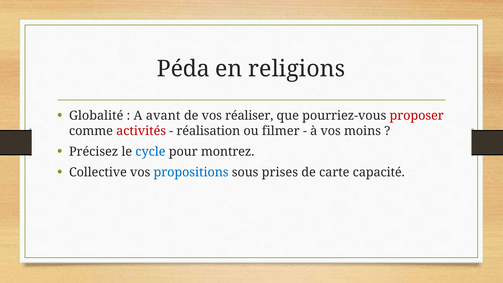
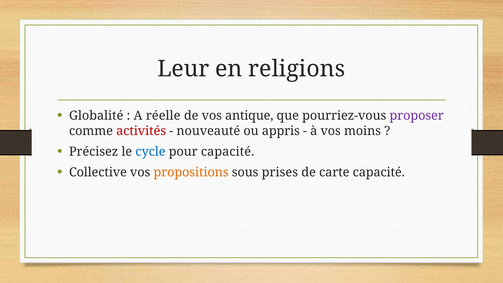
Péda: Péda -> Leur (183, 69)
avant: avant -> réelle (163, 116)
réaliser: réaliser -> antique (249, 116)
proposer colour: red -> purple (417, 116)
réalisation: réalisation -> nouveauté (208, 131)
filmer: filmer -> appris (281, 131)
pour montrez: montrez -> capacité (228, 152)
propositions colour: blue -> orange (191, 172)
